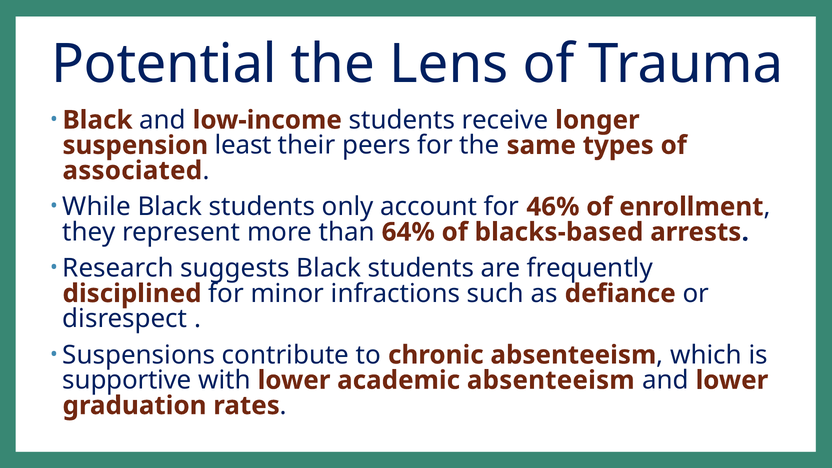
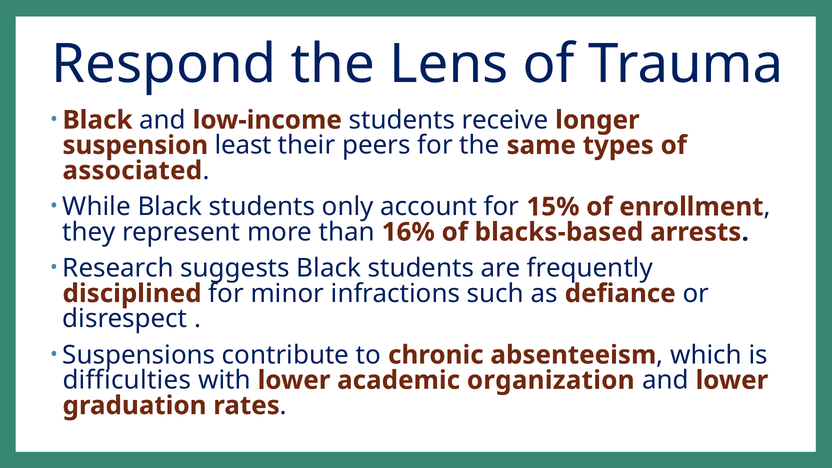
Potential: Potential -> Respond (164, 64)
46%: 46% -> 15% (553, 207)
64%: 64% -> 16% (408, 232)
supportive: supportive -> difficulties (127, 380)
academic absenteeism: absenteeism -> organization (551, 380)
